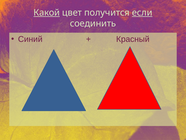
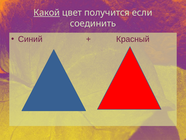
если underline: present -> none (142, 13)
